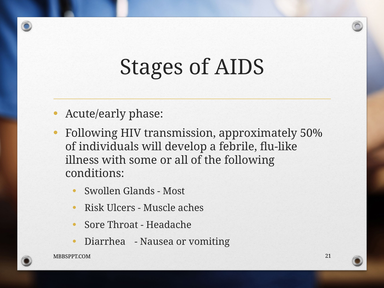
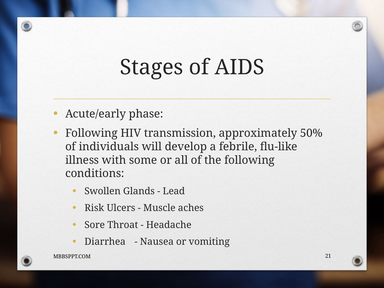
Most: Most -> Lead (174, 191)
